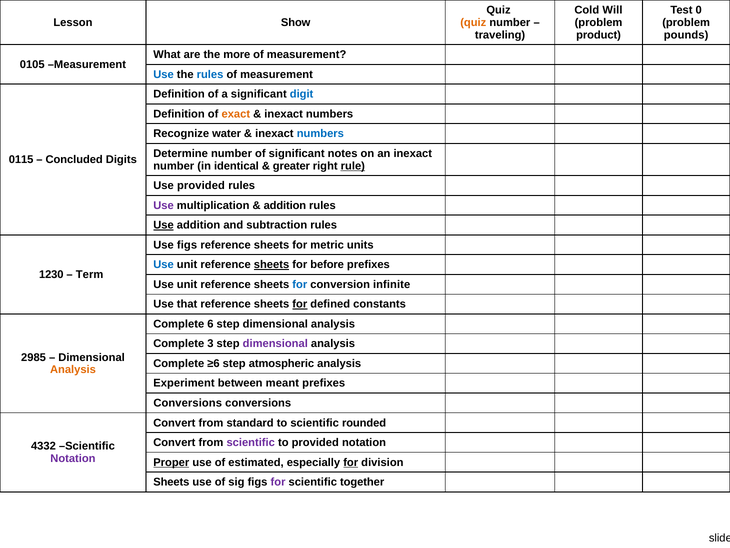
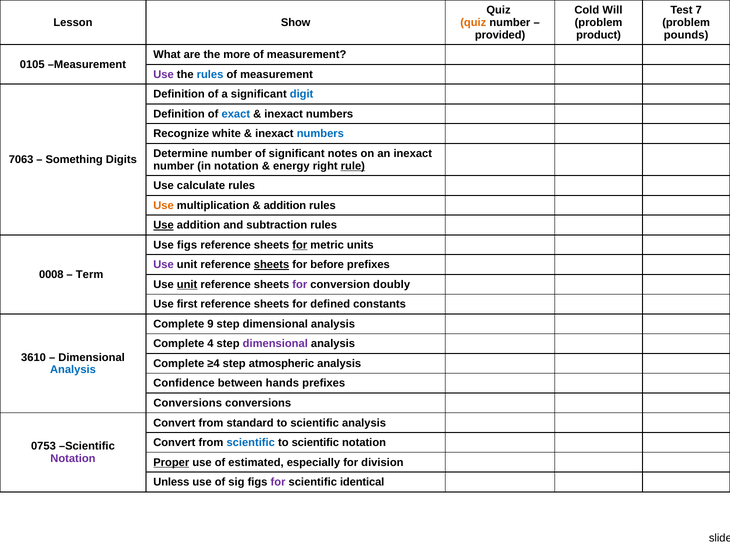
0: 0 -> 7 (699, 10)
traveling: traveling -> provided (500, 35)
Use colour: blue -> purple (164, 74)
exact colour: orange -> blue (236, 114)
water: water -> white (227, 134)
0115: 0115 -> 7063 (21, 160)
Concluded: Concluded -> Something (74, 160)
in identical: identical -> notation (236, 166)
greater: greater -> energy (291, 166)
Use provided: provided -> calculate (201, 186)
Use colour: purple -> orange (164, 205)
for underline: none -> present (300, 245)
Use colour: blue -> purple (164, 264)
1230: 1230 -> 0008 (51, 274)
unit underline: none -> present (187, 284)
for colour: blue -> purple (300, 284)
infinite: infinite -> doubly (392, 284)
that: that -> first (187, 304)
for underline: present -> none (300, 304)
6: 6 -> 9 (210, 324)
Complete 3: 3 -> 4 (210, 343)
2985: 2985 -> 3610 (34, 357)
≥6: ≥6 -> ≥4 (213, 363)
Analysis colour: orange -> blue (73, 369)
Experiment: Experiment -> Confidence (184, 383)
meant: meant -> hands (282, 383)
scientific rounded: rounded -> analysis (364, 422)
scientific colour: purple -> blue (251, 442)
provided: provided -> scientific (315, 442)
4332: 4332 -> 0753 (43, 446)
for underline: present -> none (351, 462)
Sheets: Sheets -> Unless (171, 482)
together: together -> identical (362, 482)
